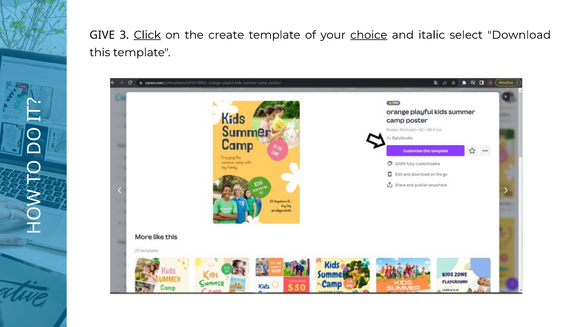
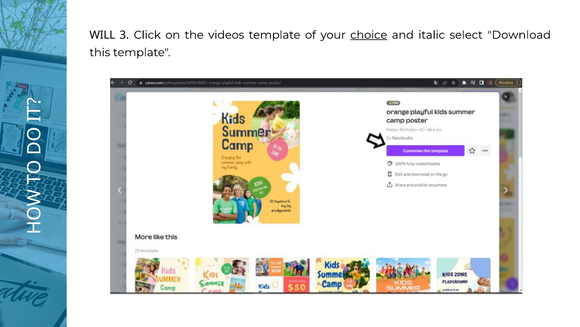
GIVE: GIVE -> WILL (102, 35)
Click underline: present -> none (147, 35)
create: create -> videos (226, 35)
